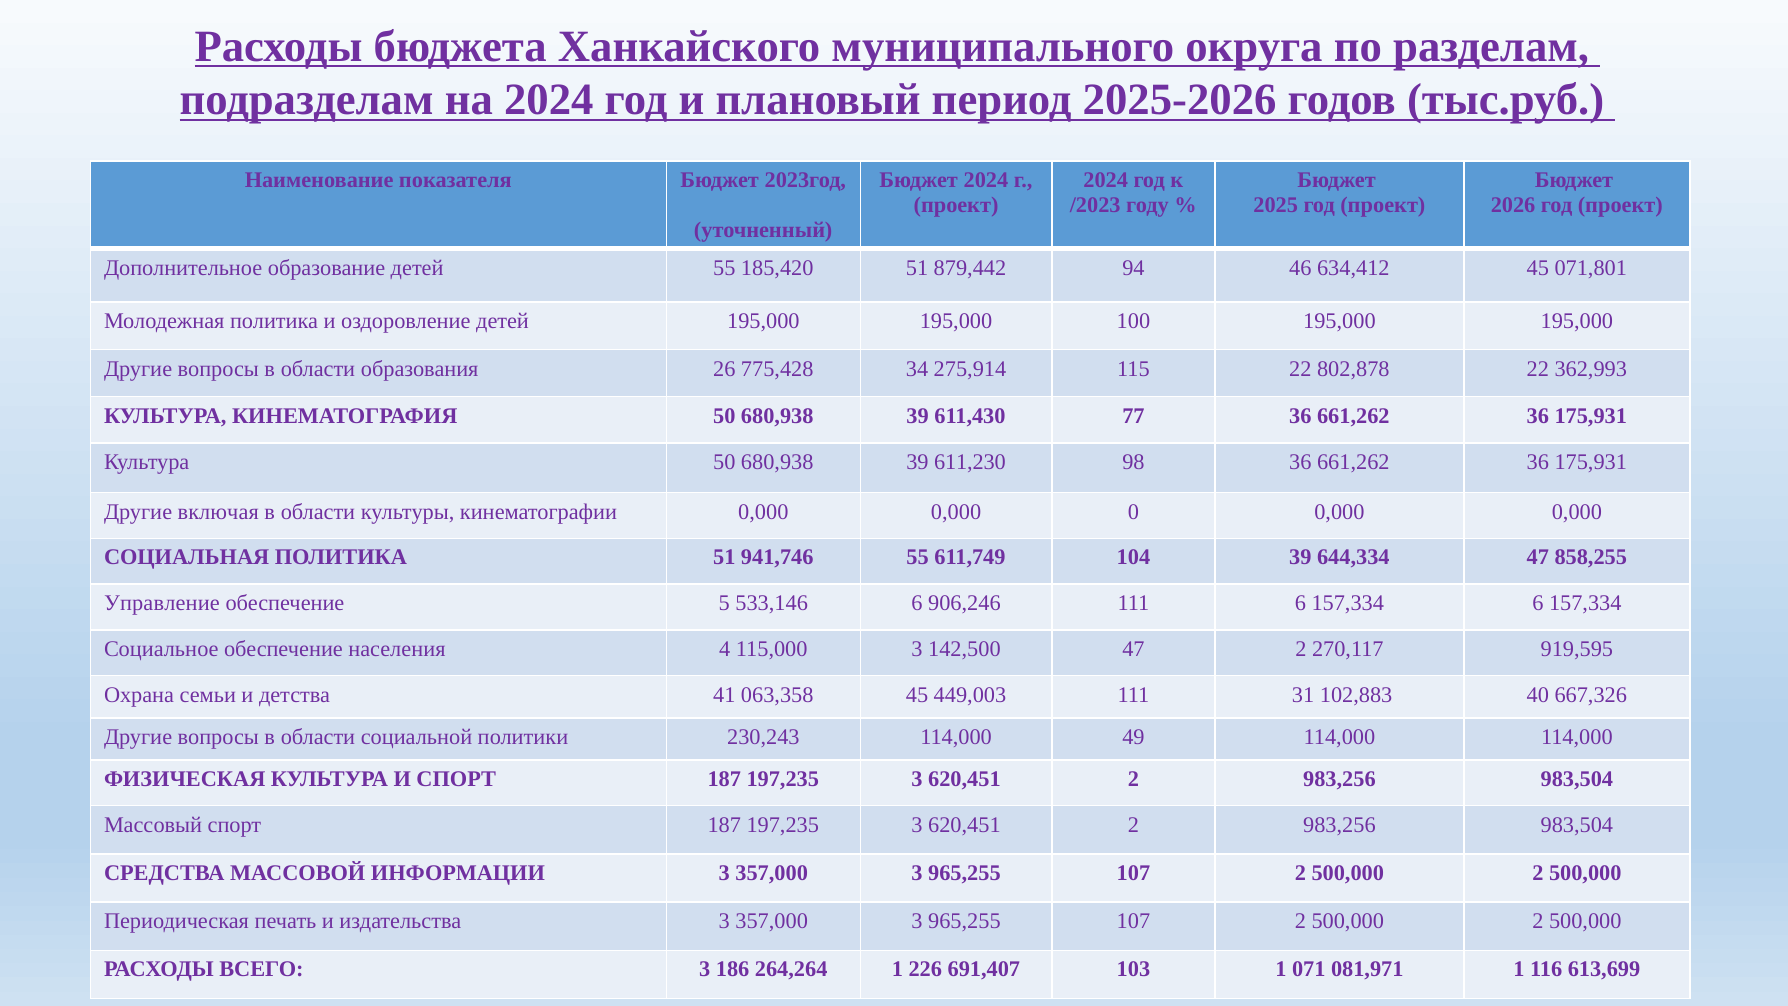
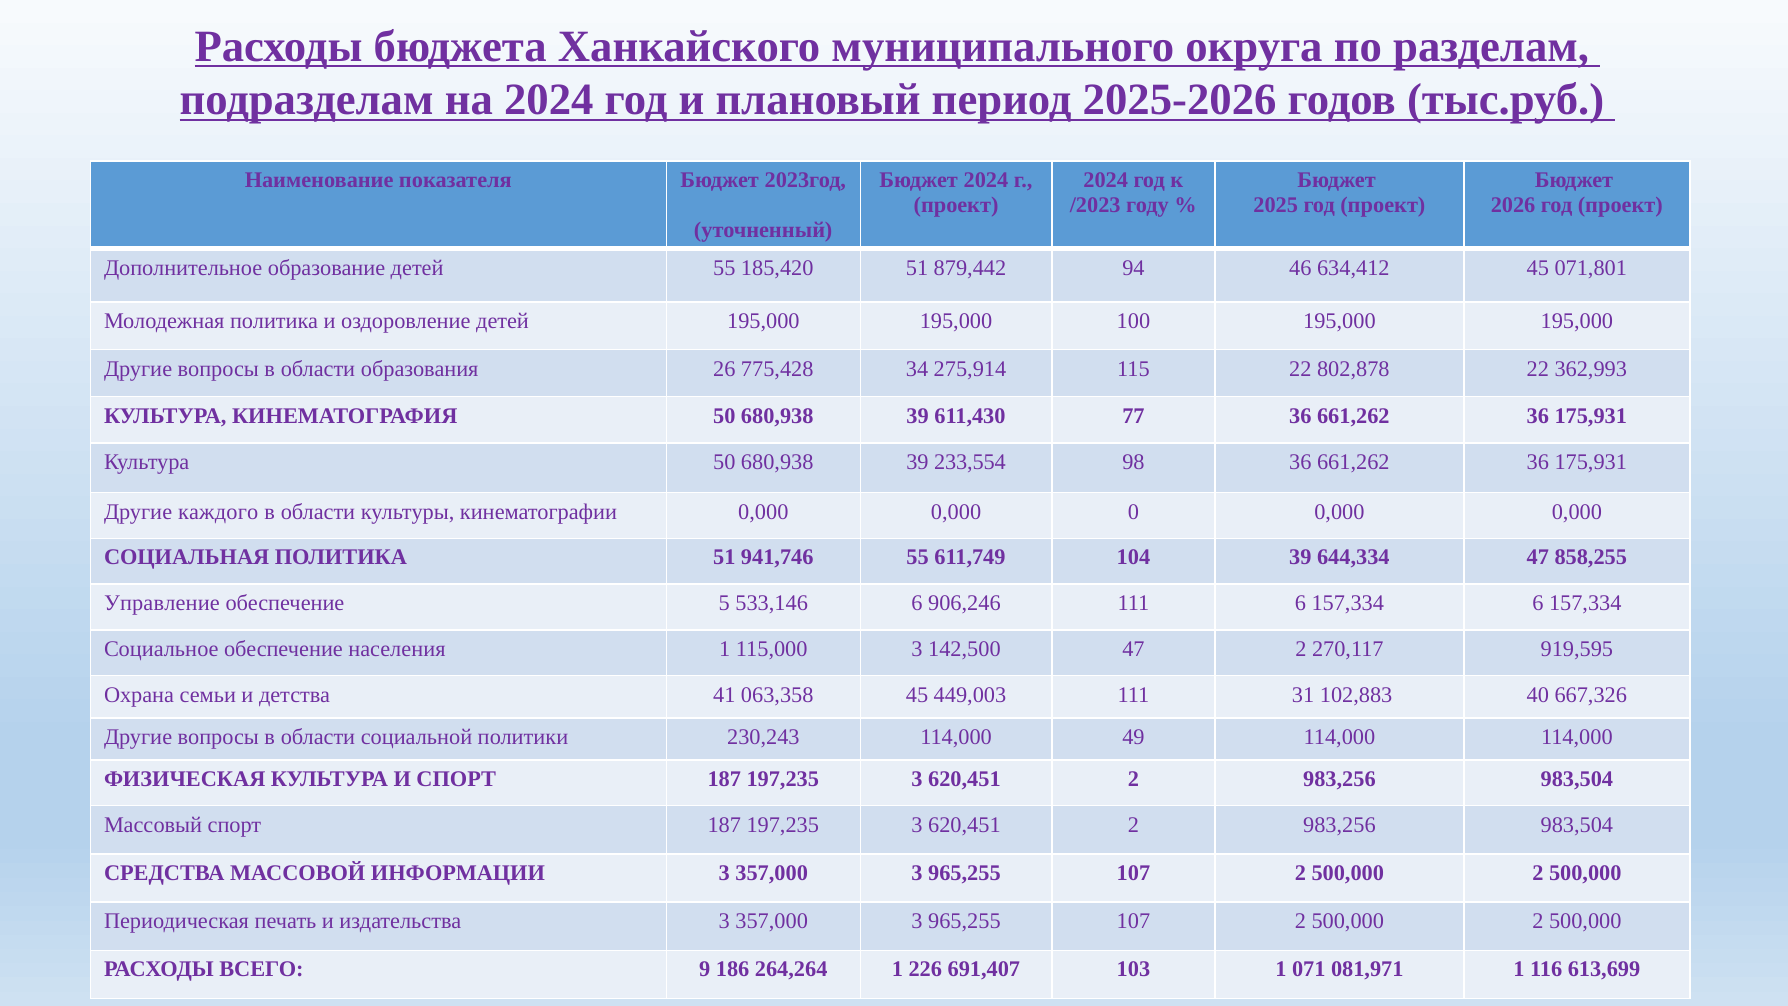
611,230: 611,230 -> 233,554 (970, 462)
включая: включая -> каждого (218, 512)
населения 4: 4 -> 1 (725, 649)
ВСЕГО 3: 3 -> 9 (705, 969)
